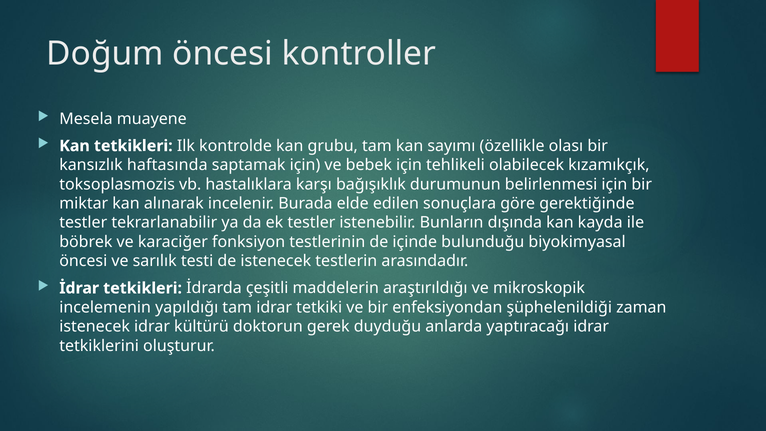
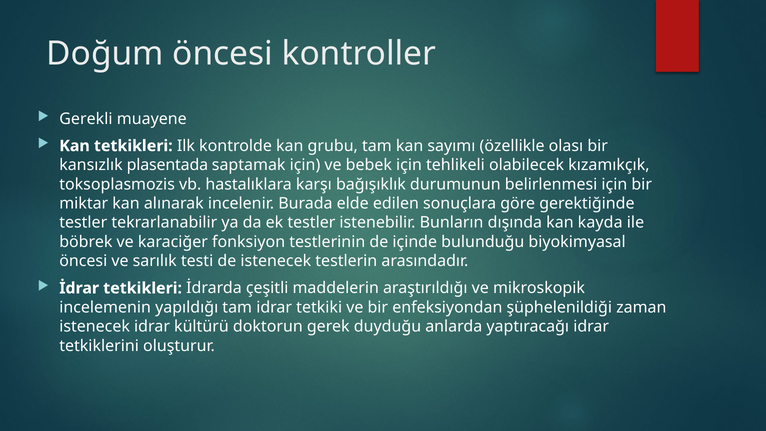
Mesela: Mesela -> Gerekli (86, 119)
haftasında: haftasında -> plasentada (167, 165)
